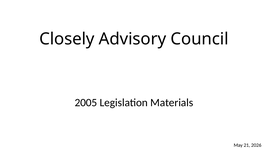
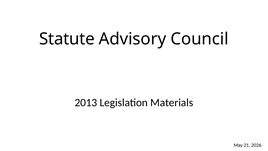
Closely: Closely -> Statute (67, 39)
2005: 2005 -> 2013 (86, 102)
